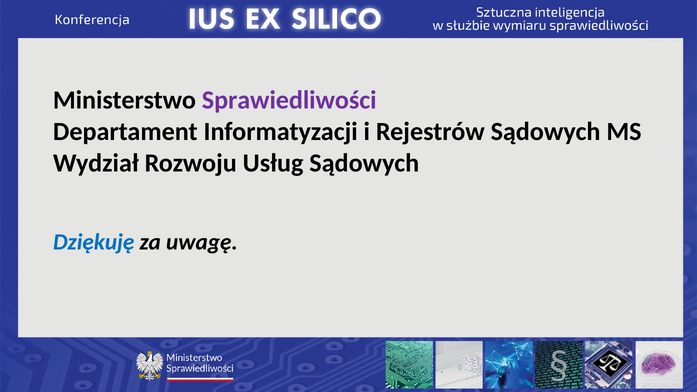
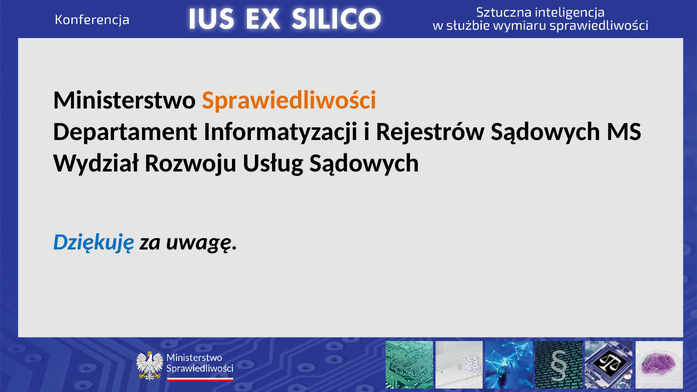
Sprawiedliwości colour: purple -> orange (289, 100)
